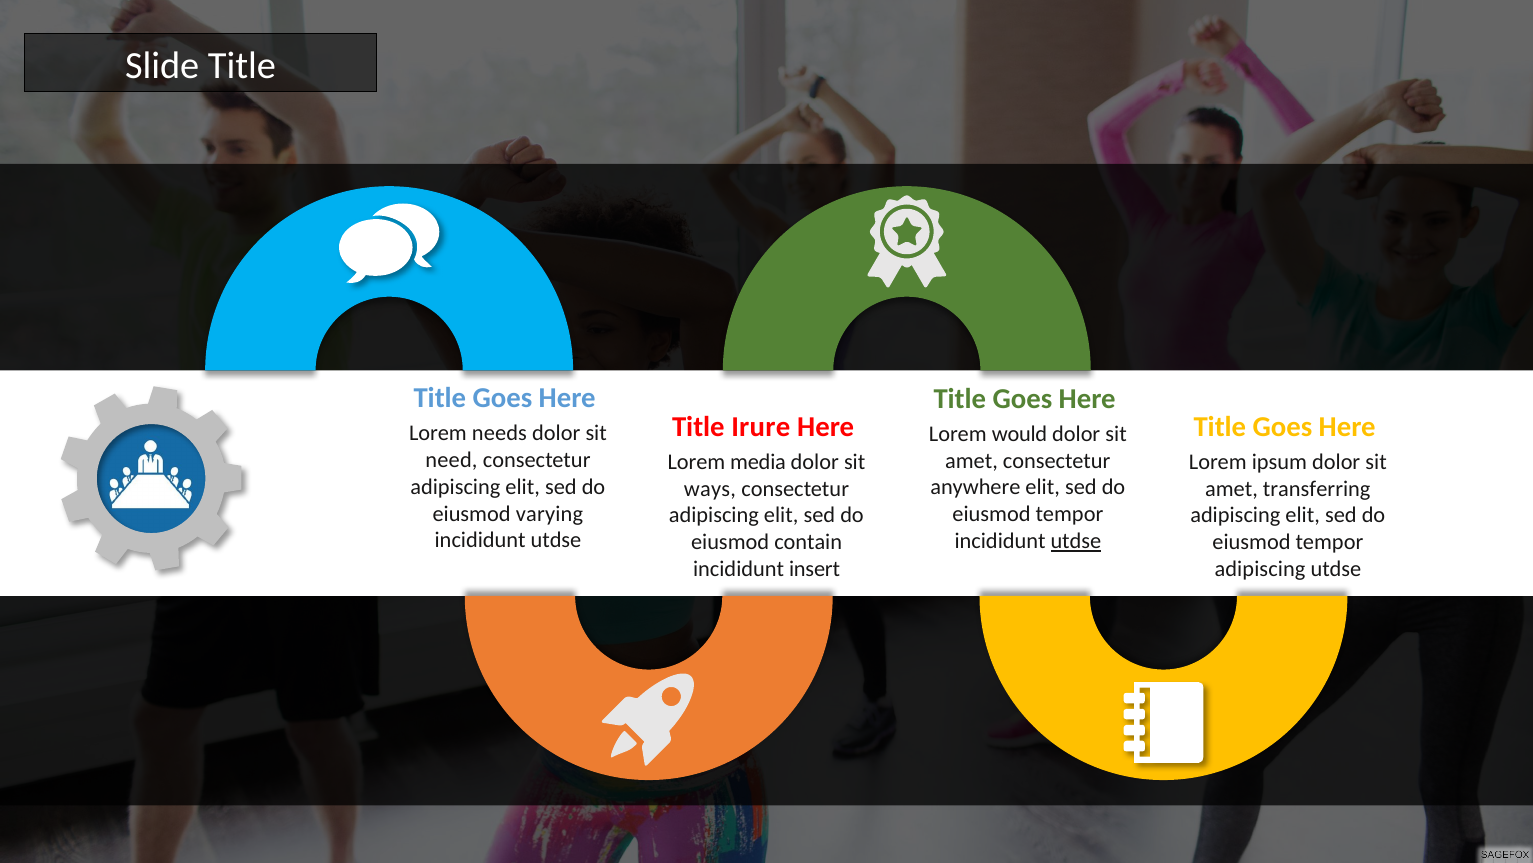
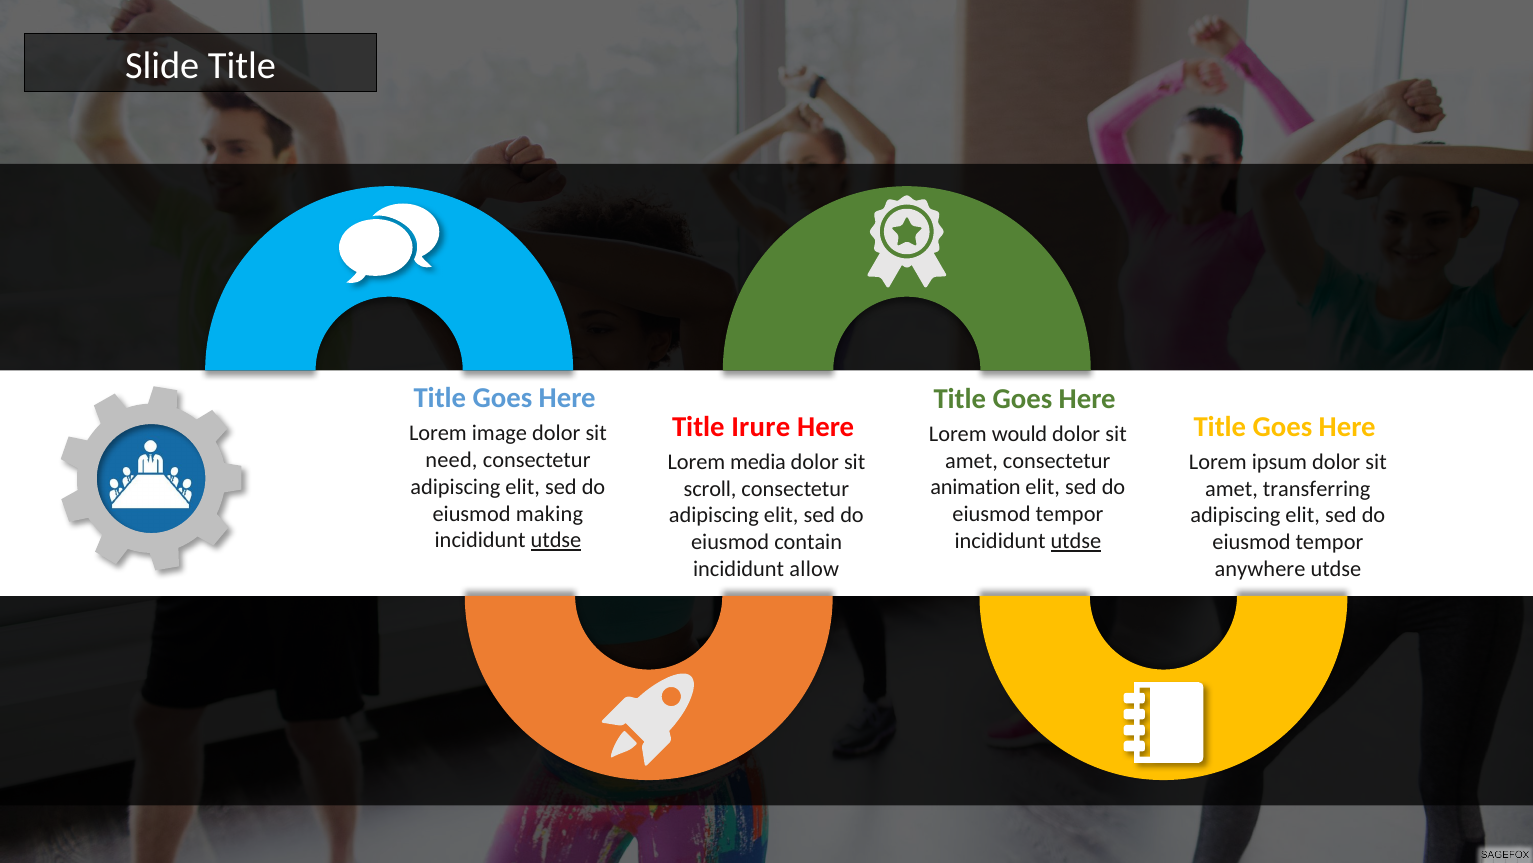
needs: needs -> image (499, 433)
anywhere: anywhere -> animation (975, 487)
ways: ways -> scroll (710, 488)
varying: varying -> making (550, 513)
utdse underline: none -> present (556, 540)
insert: insert -> allow (814, 569)
adipiscing: adipiscing -> anywhere (1260, 569)
